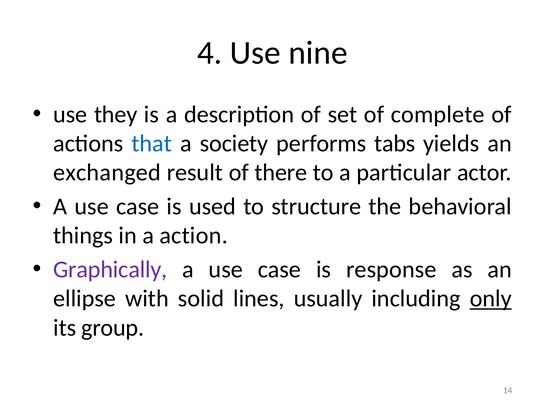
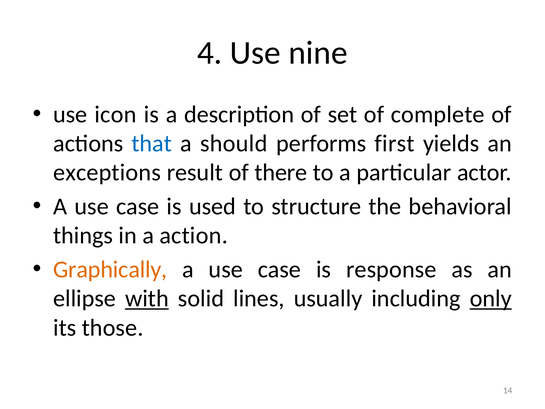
they: they -> icon (116, 114)
society: society -> should (234, 143)
tabs: tabs -> first (395, 143)
exchanged: exchanged -> exceptions (107, 172)
Graphically colour: purple -> orange (110, 269)
with underline: none -> present (147, 298)
group: group -> those (113, 328)
